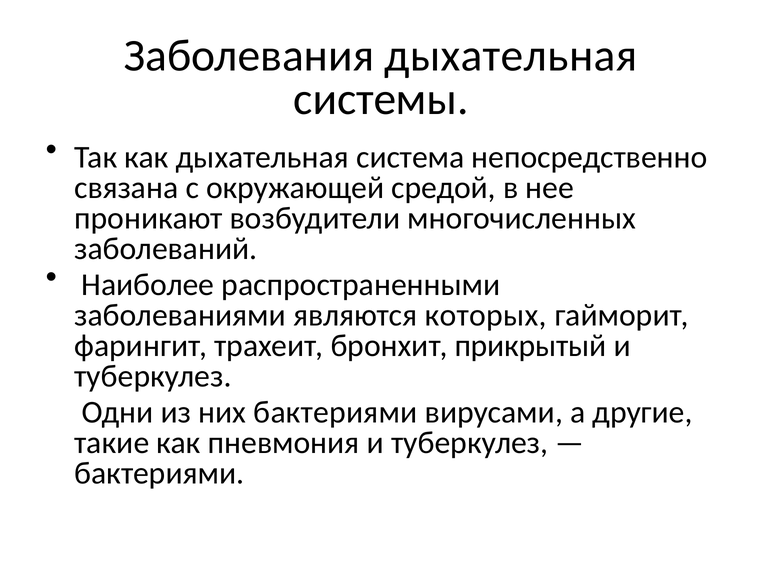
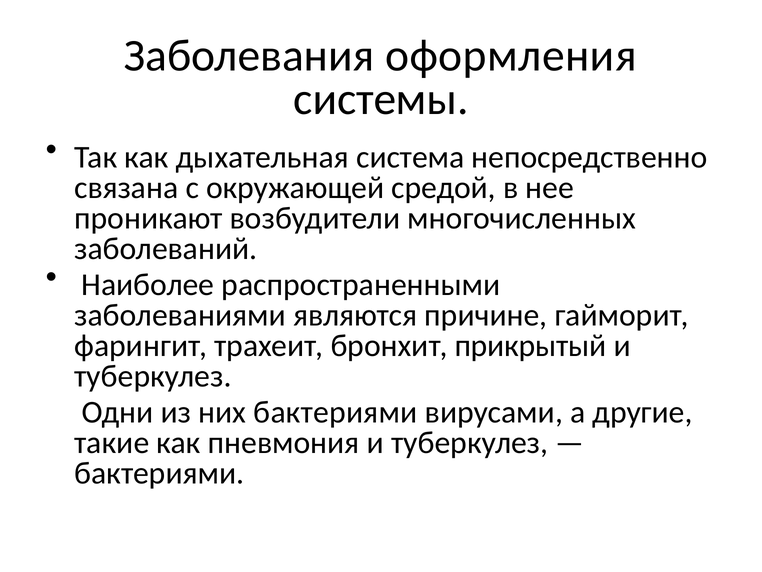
Заболевания дыхательная: дыхательная -> оформления (511, 55)
которых: которых -> причине (486, 315)
